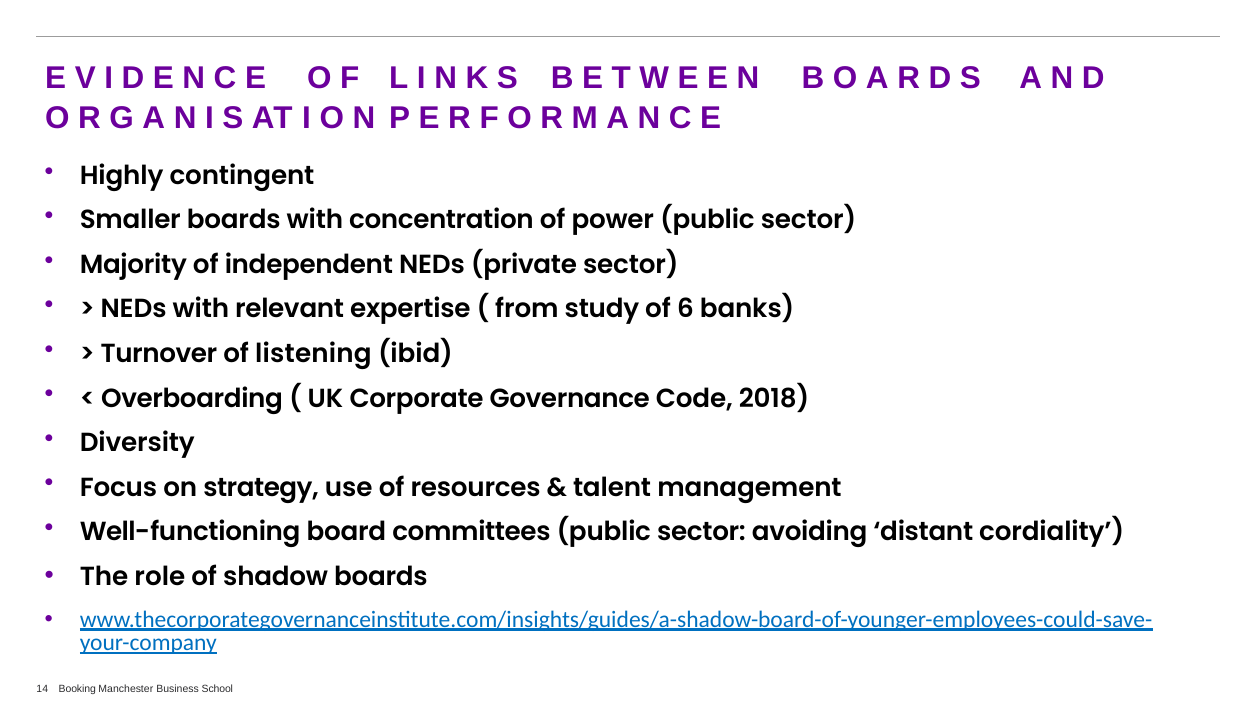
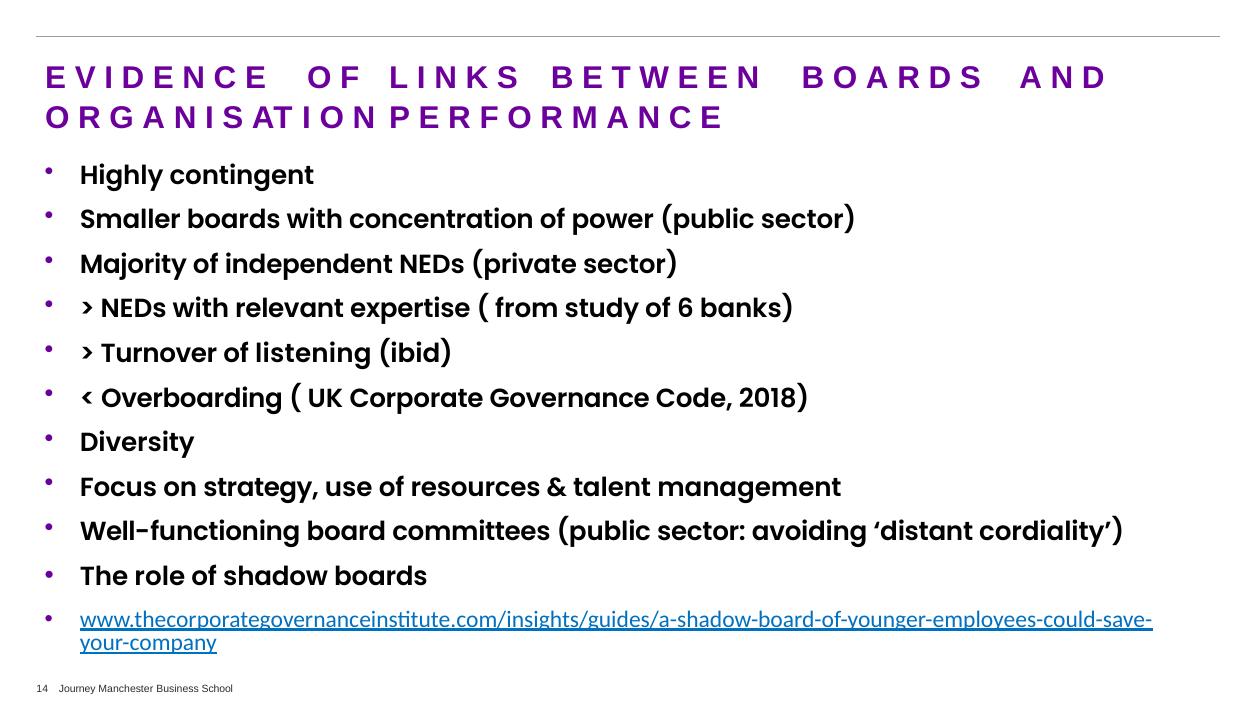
Booking: Booking -> Journey (77, 689)
